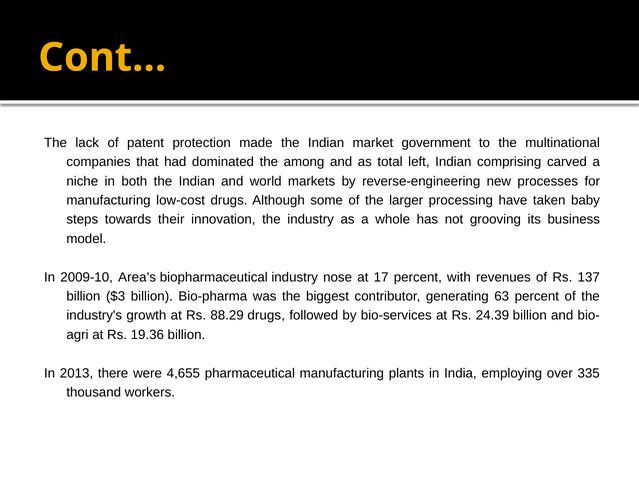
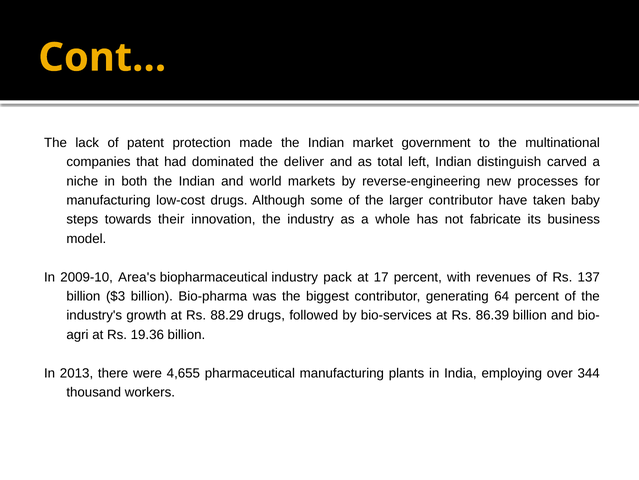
among: among -> deliver (304, 162)
comprising: comprising -> distinguish (509, 162)
larger processing: processing -> contributor (461, 200)
grooving: grooving -> fabricate (495, 219)
nose: nose -> pack (338, 277)
63: 63 -> 64 (502, 296)
24.39: 24.39 -> 86.39 (492, 315)
335: 335 -> 344 (589, 373)
